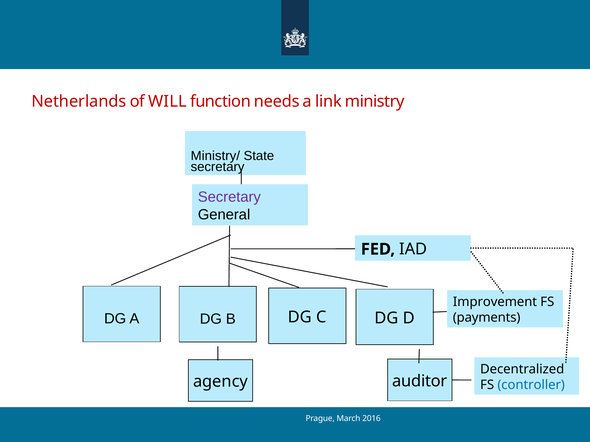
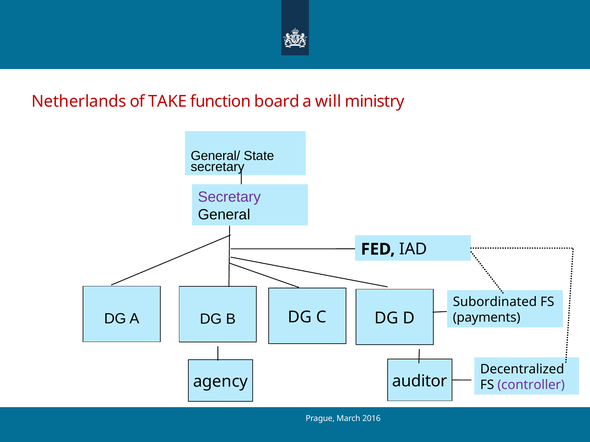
WILL: WILL -> TAKE (168, 102)
needs: needs -> board (277, 102)
link: link -> will (328, 102)
Ministry/: Ministry/ -> General/ (215, 156)
Improvement: Improvement -> Subordinated (495, 302)
controller colour: blue -> purple (531, 385)
